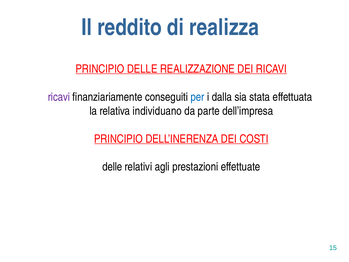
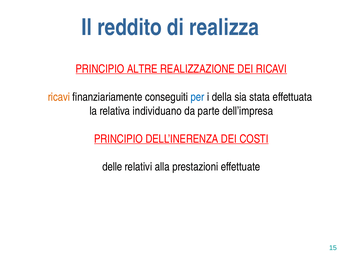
PRINCIPIO DELLE: DELLE -> ALTRE (142, 69)
ricavi colour: purple -> orange (59, 97)
dalla: dalla -> della (222, 97)
agli: agli -> alla (162, 167)
